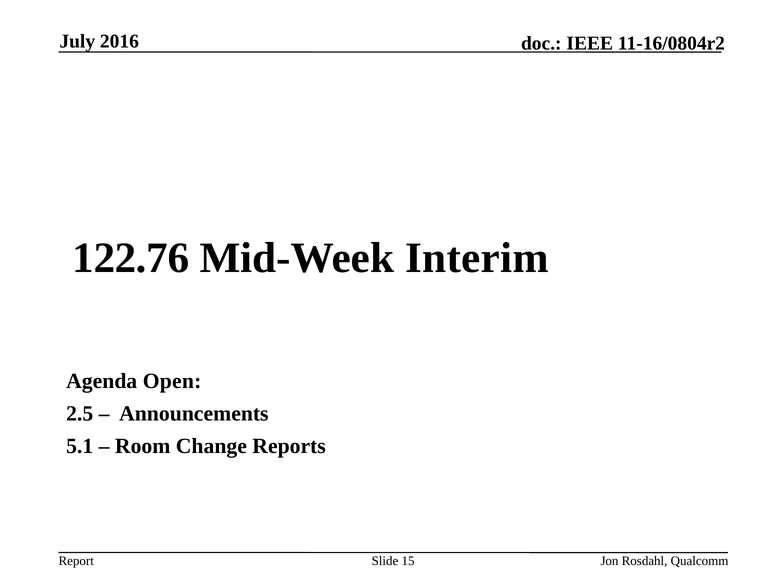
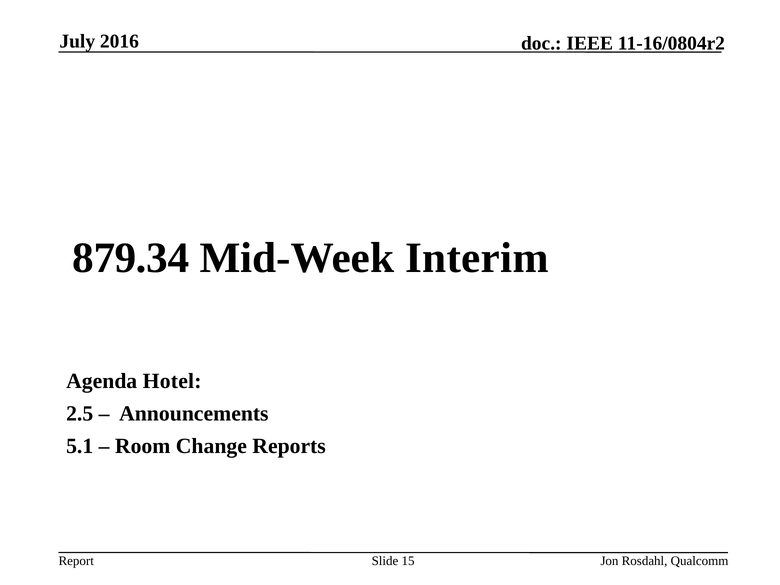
122.76: 122.76 -> 879.34 (131, 258)
Open: Open -> Hotel (172, 381)
